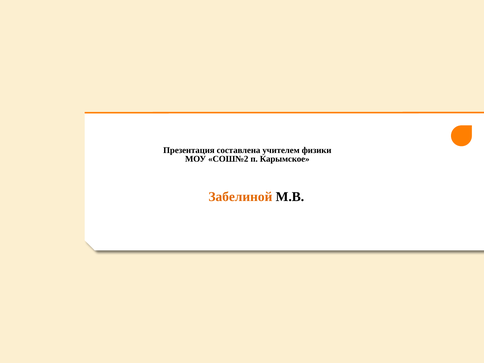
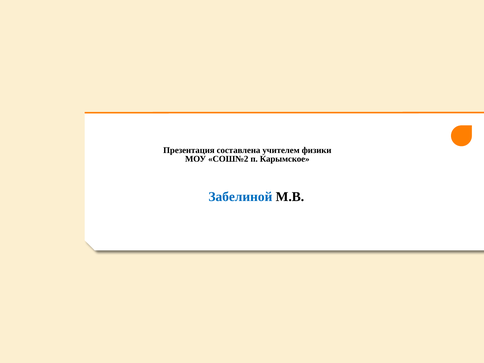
Забелиной colour: orange -> blue (240, 197)
